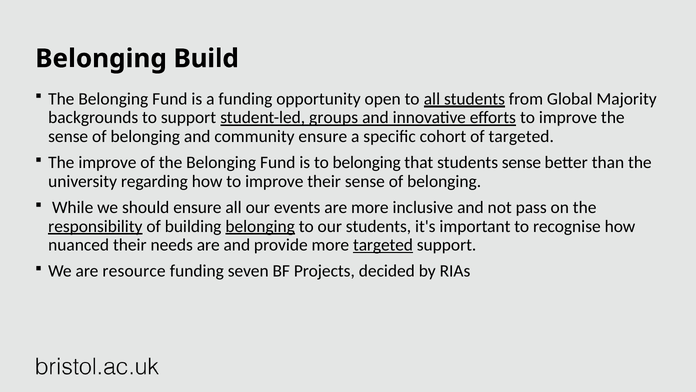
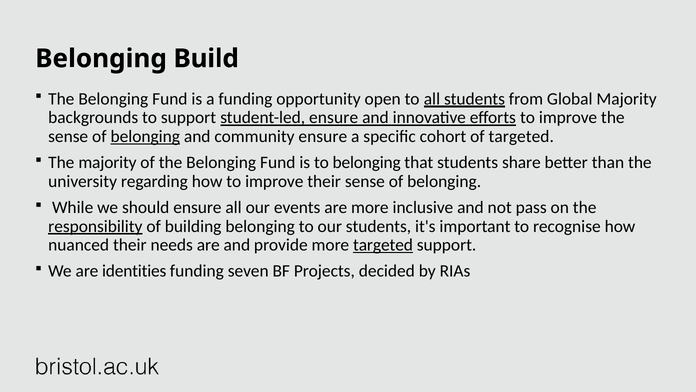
student-led groups: groups -> ensure (334, 117)
belonging underline: none -> present (145, 136)
The improve: improve -> majority (107, 162)
students sense: sense -> share (521, 162)
belonging underline: present -> none (260, 226)
resource: resource -> identities (134, 271)
